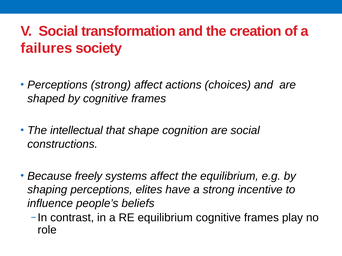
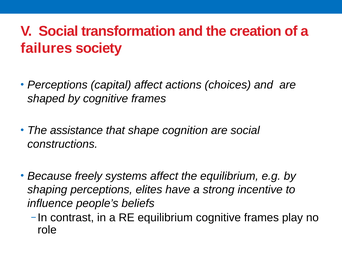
Perceptions strong: strong -> capital (111, 85)
intellectual: intellectual -> assistance (76, 131)
